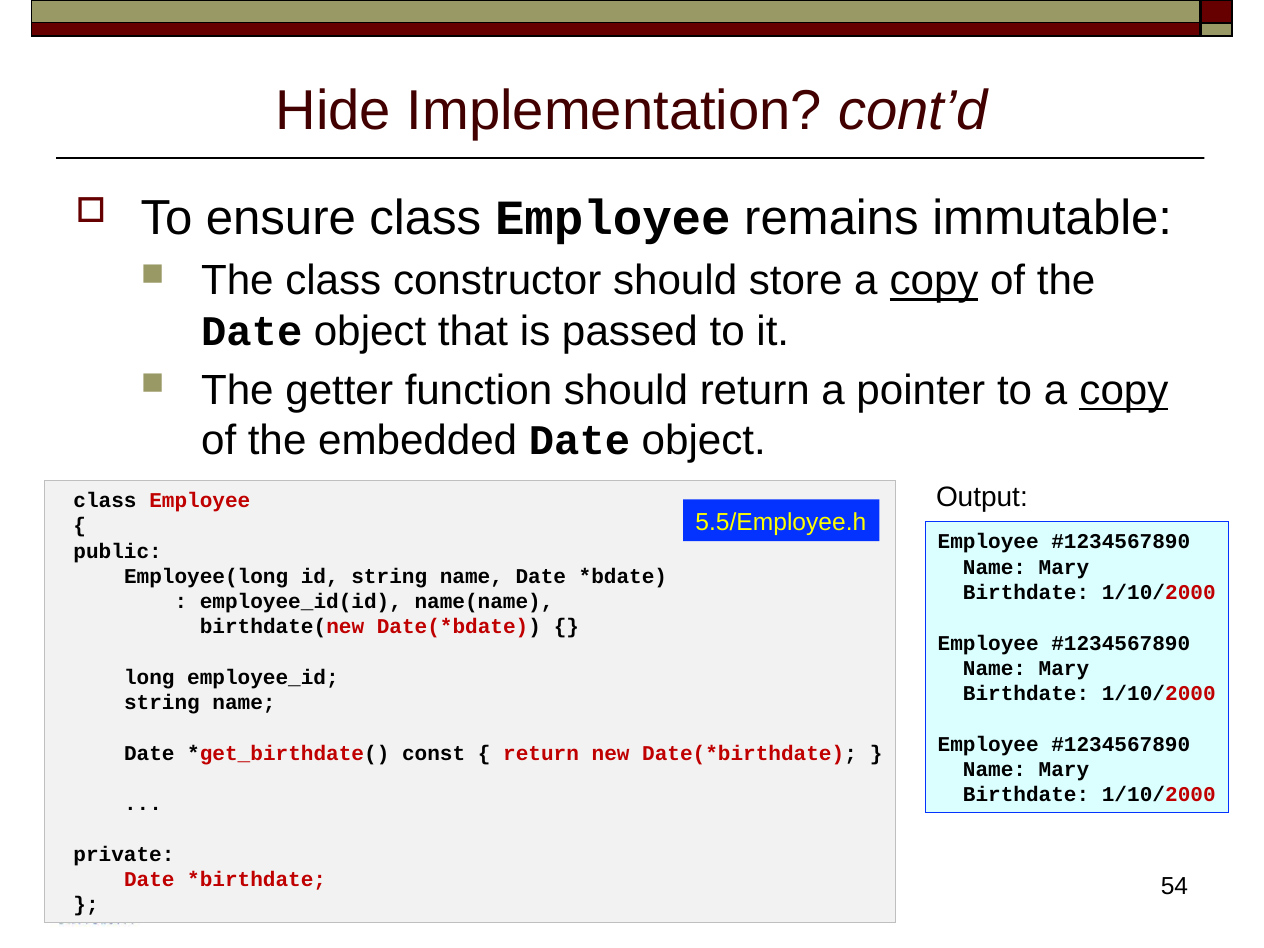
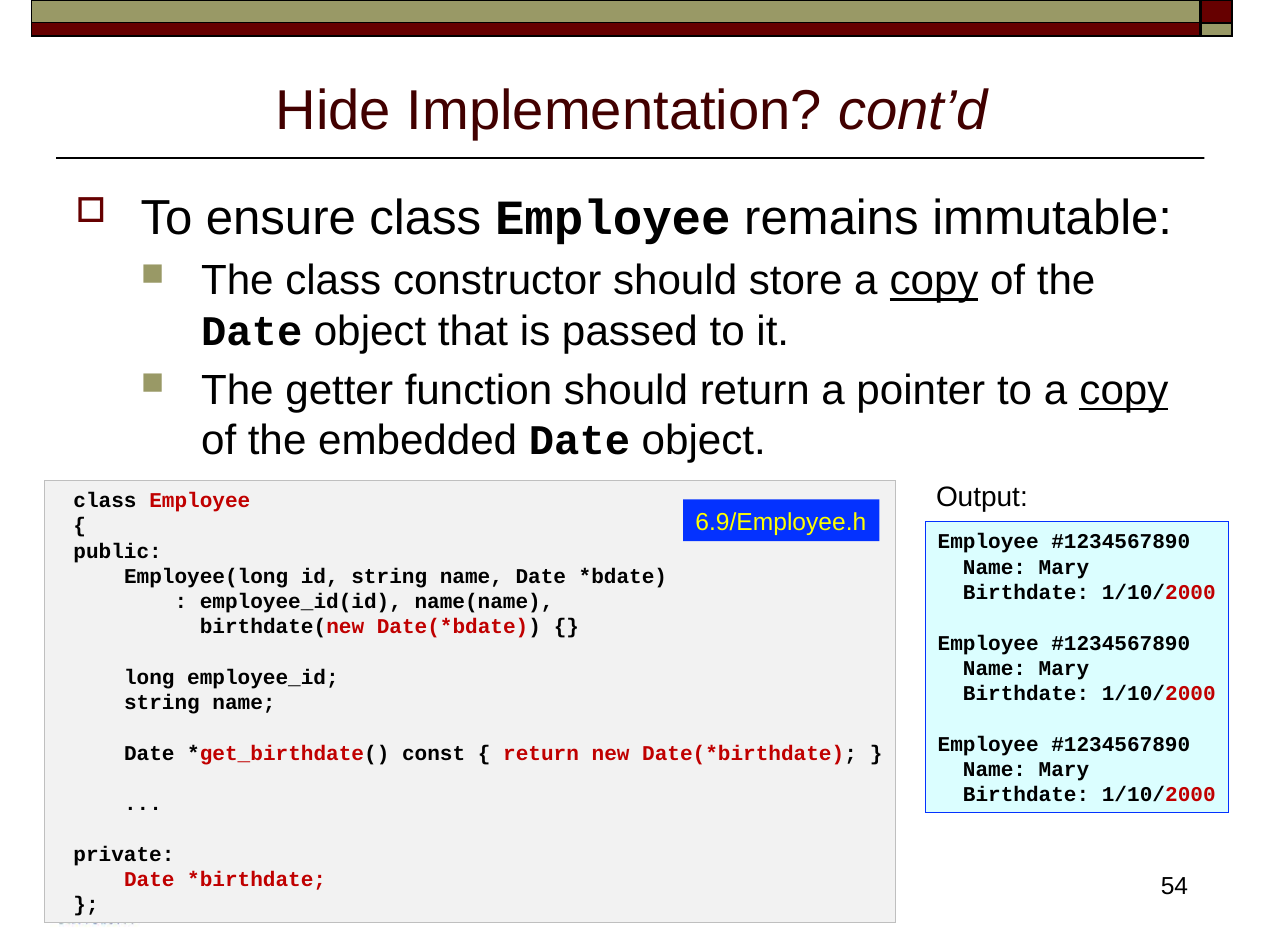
5.5/Employee.h: 5.5/Employee.h -> 6.9/Employee.h (781, 522)
